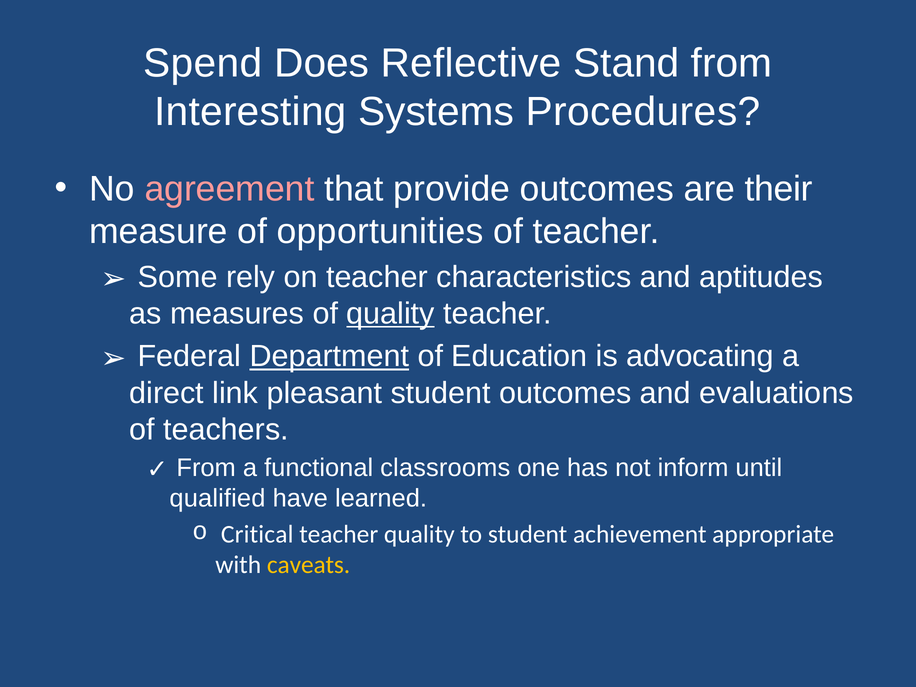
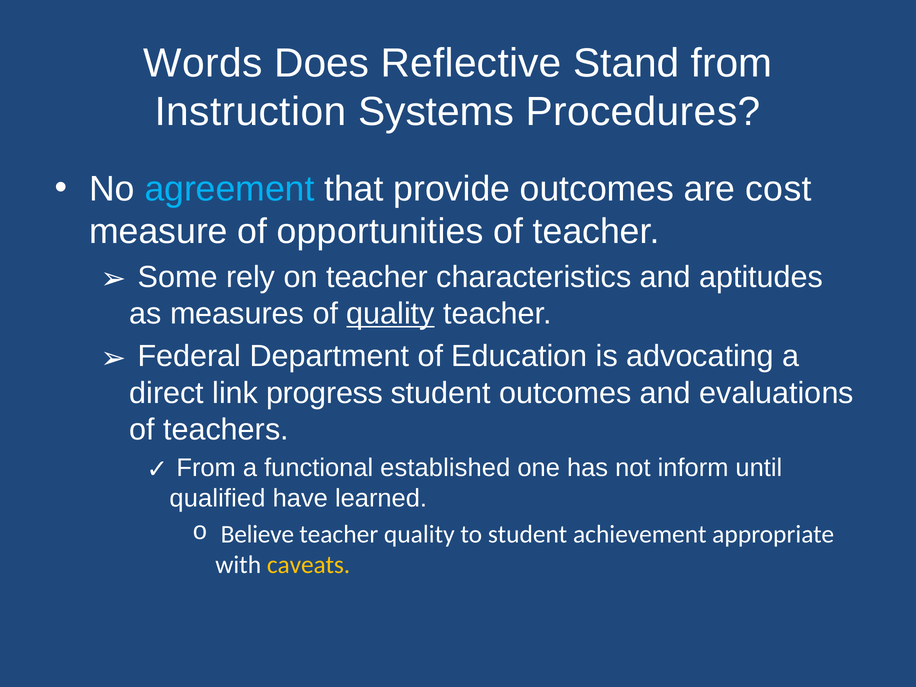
Spend: Spend -> Words (203, 63)
Interesting: Interesting -> Instruction (250, 112)
agreement colour: pink -> light blue (230, 189)
their: their -> cost (778, 189)
Department underline: present -> none (329, 356)
pleasant: pleasant -> progress (325, 393)
classrooms: classrooms -> established (445, 468)
Critical: Critical -> Believe (257, 534)
